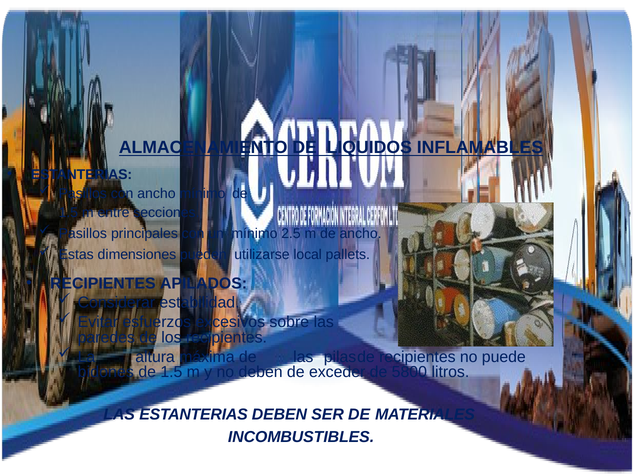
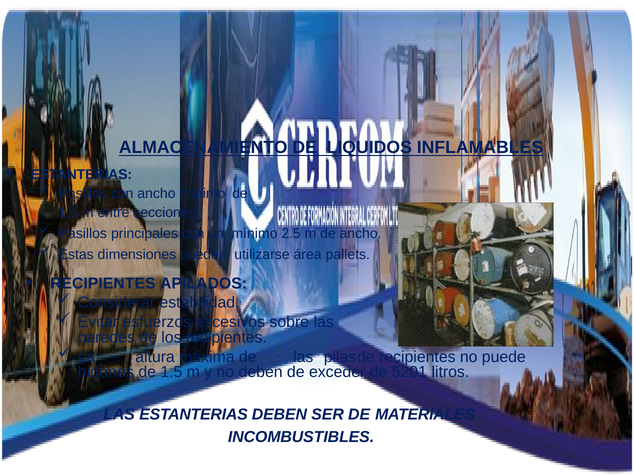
local: local -> área (308, 254)
5800: 5800 -> 5201 (409, 372)
